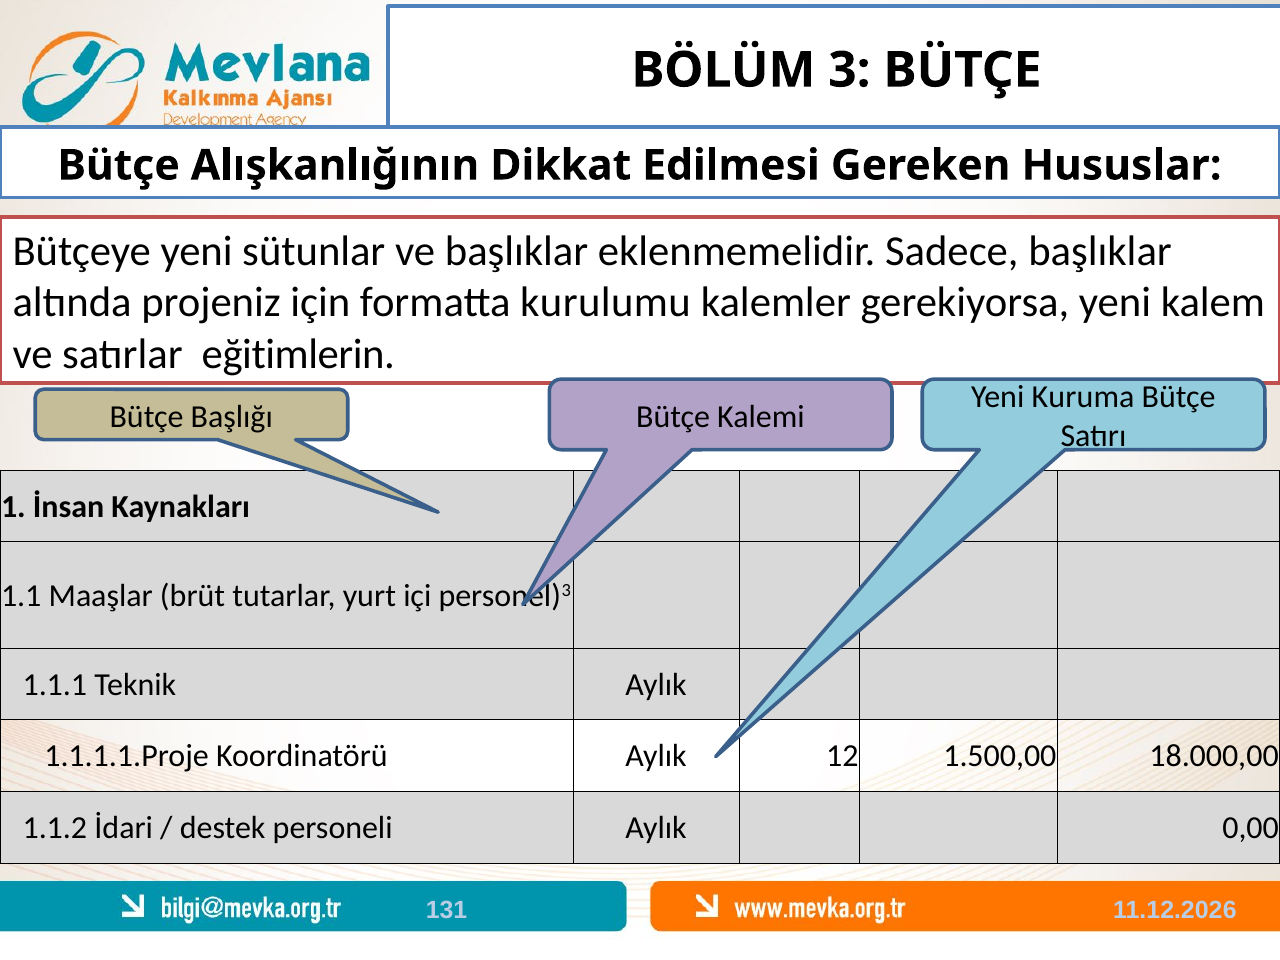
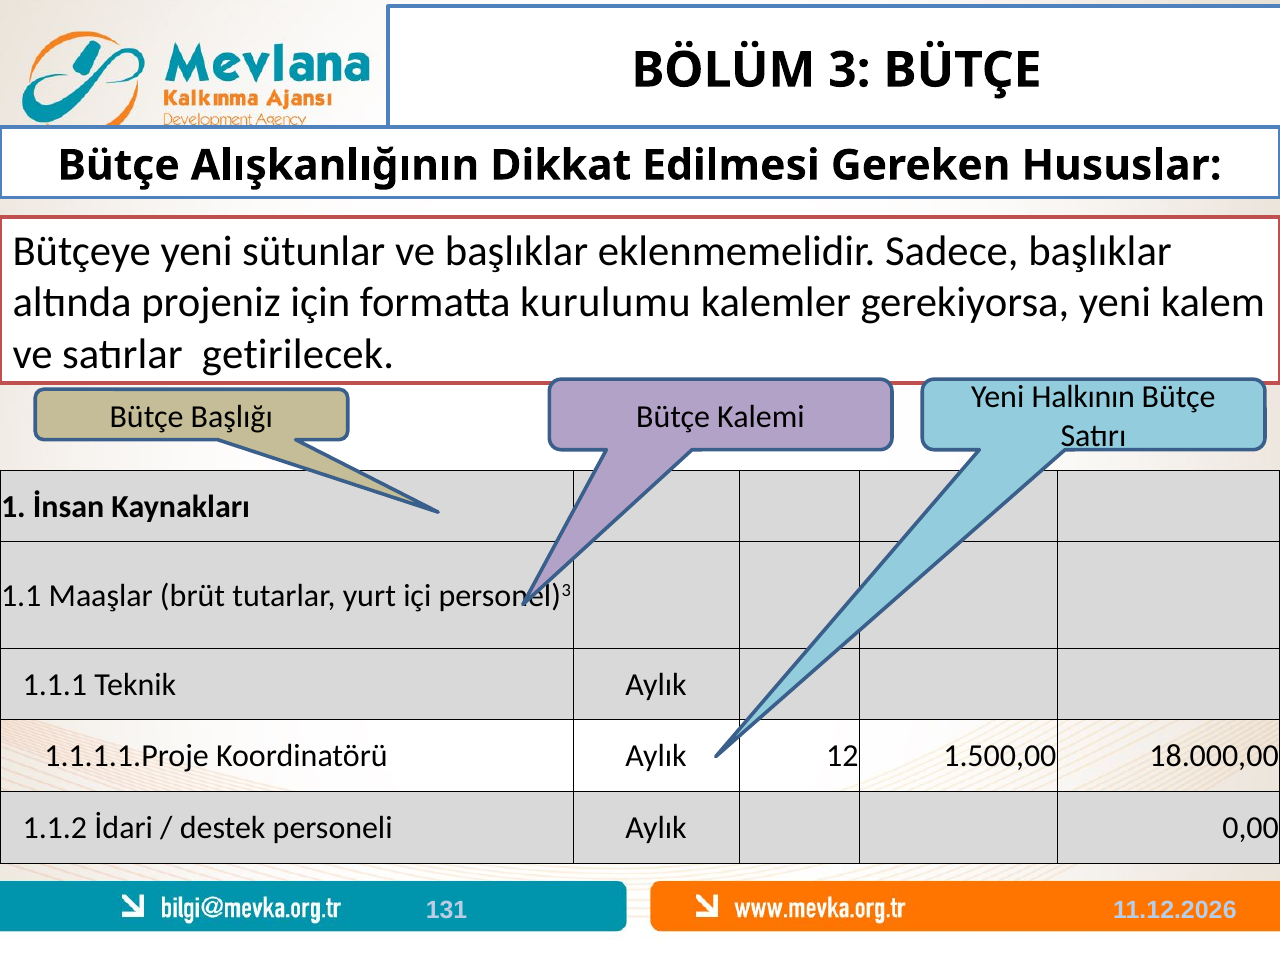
eğitimlerin: eğitimlerin -> getirilecek (298, 354)
Kuruma: Kuruma -> Halkının (1083, 397)
